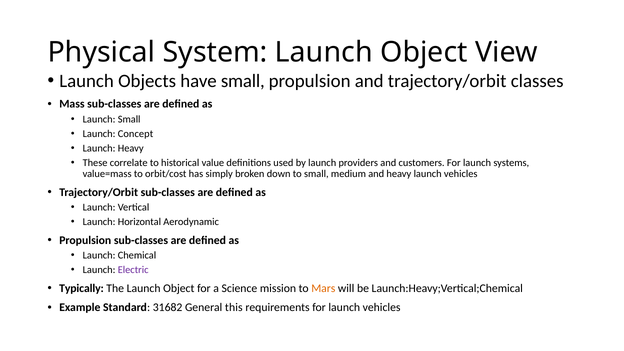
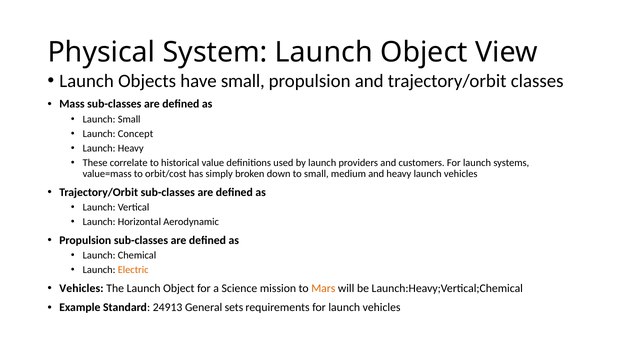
Electric colour: purple -> orange (133, 270)
Typically: Typically -> Vehicles (81, 288)
31682: 31682 -> 24913 (168, 308)
this: this -> sets (234, 308)
